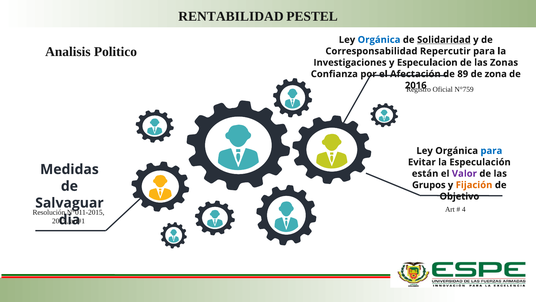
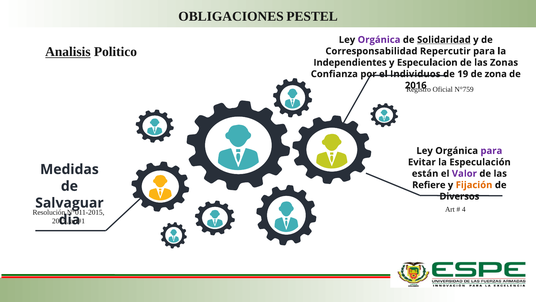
RENTABILIDAD: RENTABILIDAD -> OBLIGACIONES (231, 16)
Orgánica colour: blue -> purple (379, 40)
Analisis underline: none -> present (68, 52)
Investigaciones: Investigaciones -> Independientes (350, 62)
Afectación: Afectación -> Individuos (415, 74)
89: 89 -> 19 (463, 74)
para colour: blue -> purple (491, 151)
Grupos: Grupos -> Refiere (429, 185)
Objetivo: Objetivo -> Diversos (459, 196)
